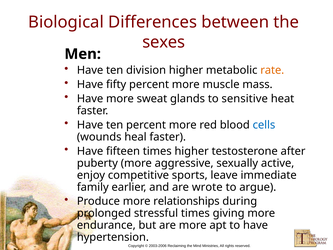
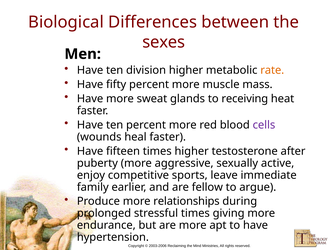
sensitive: sensitive -> receiving (245, 99)
cells colour: blue -> purple (264, 125)
wrote: wrote -> fellow (207, 187)
